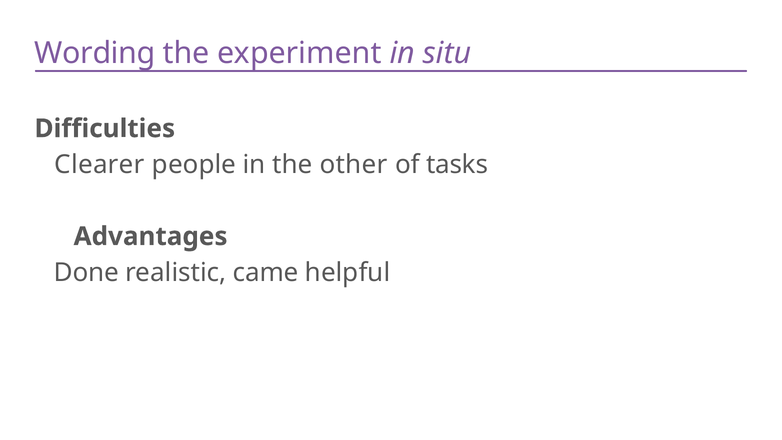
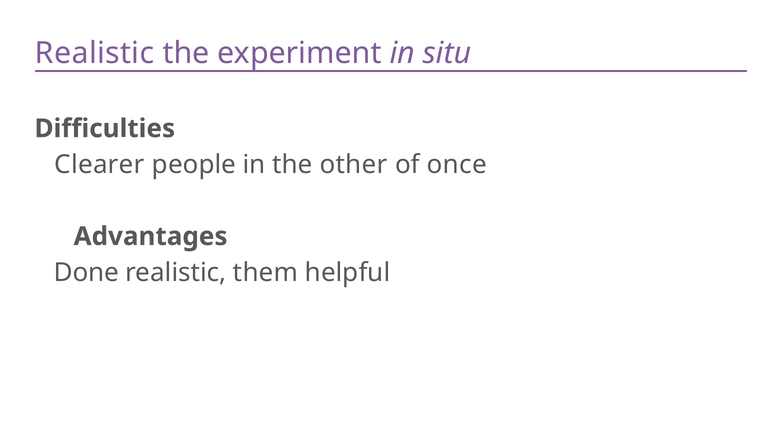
Wording: Wording -> Realistic (95, 53)
tasks: tasks -> once (457, 164)
came: came -> them (266, 272)
